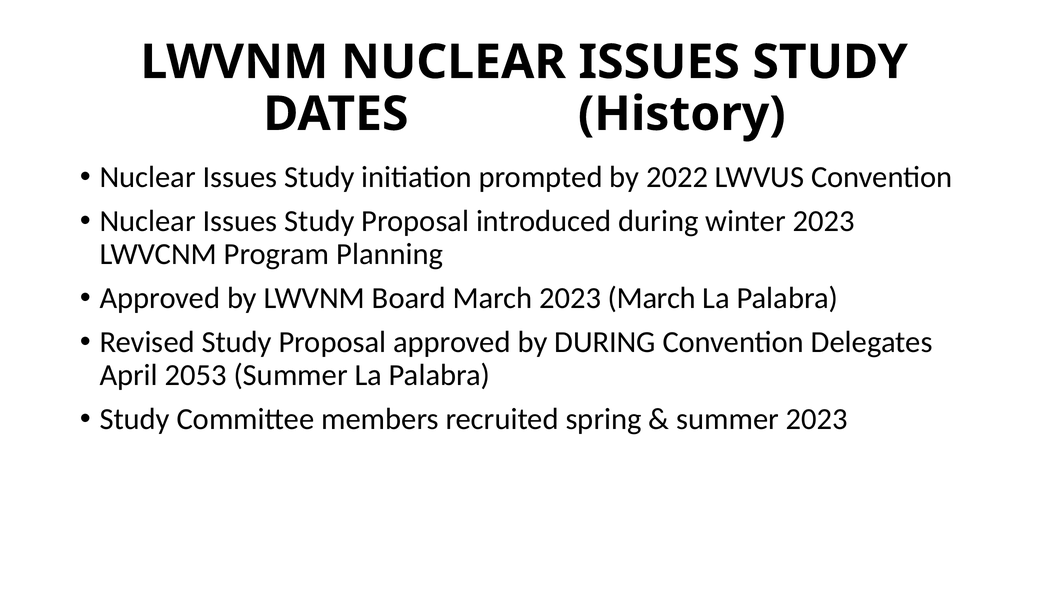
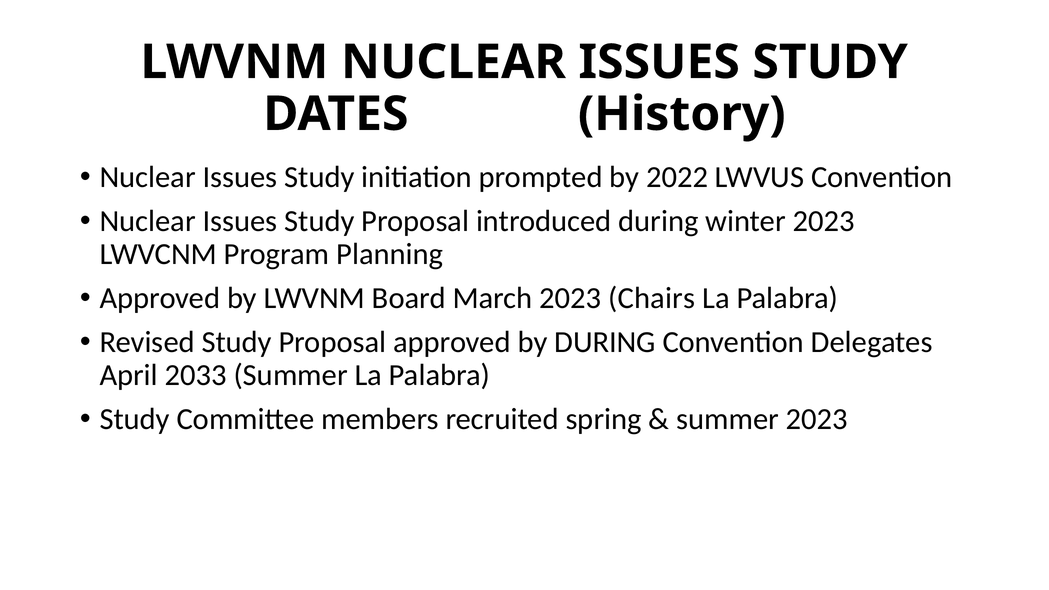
2023 March: March -> Chairs (652, 298)
2053: 2053 -> 2033 (196, 375)
